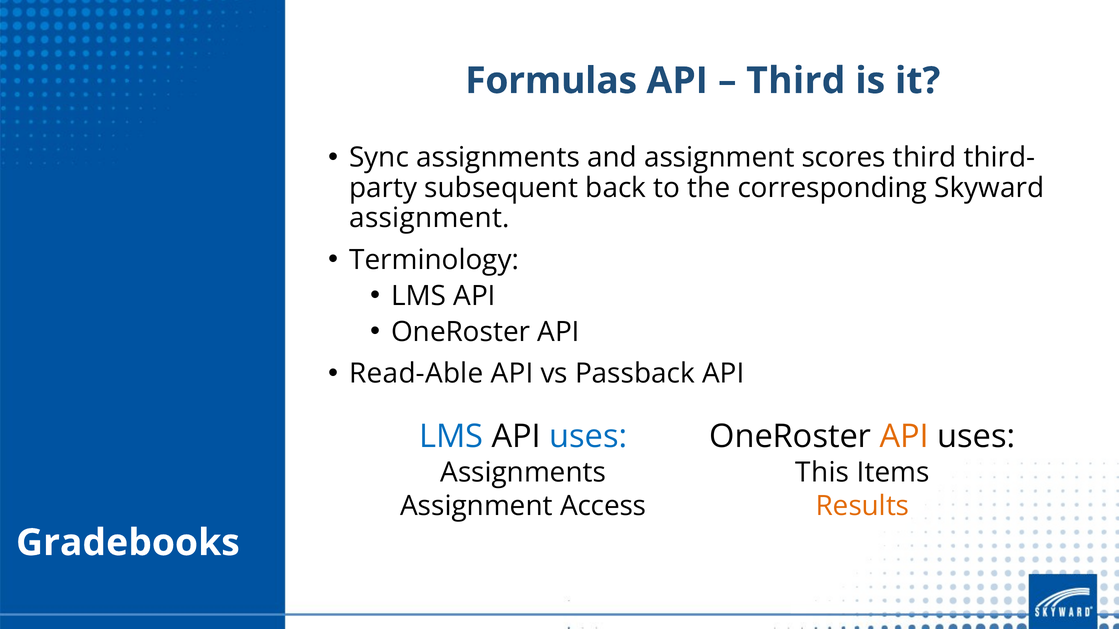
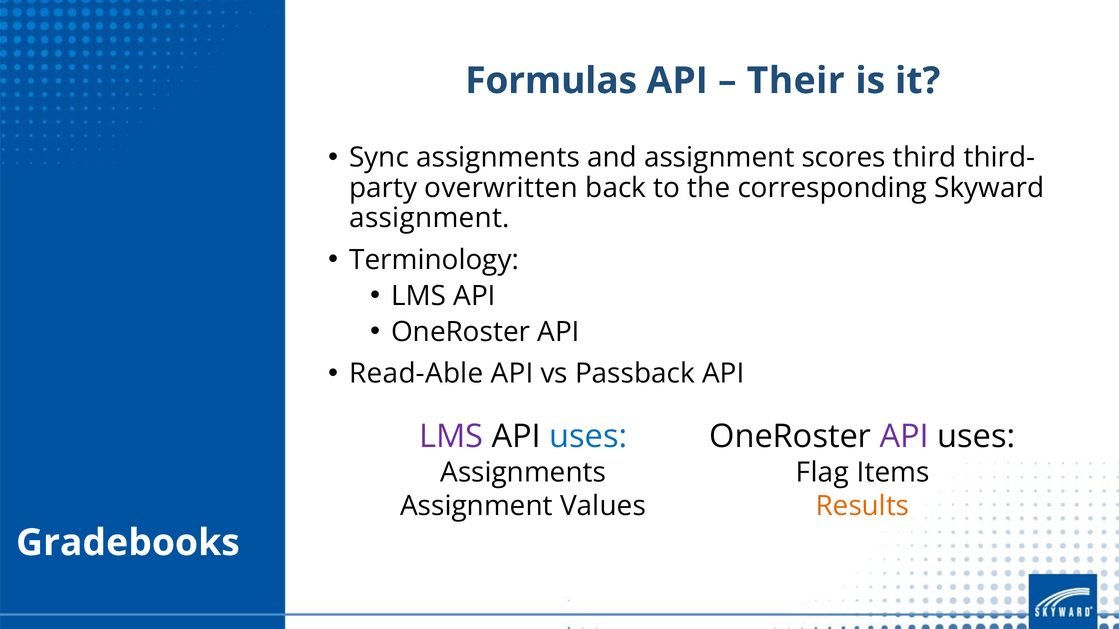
Third: Third -> Their (796, 81)
subsequent: subsequent -> overwritten (501, 188)
LMS colour: blue -> purple (451, 437)
API colour: orange -> purple (904, 437)
This: This -> Flag (822, 473)
Access: Access -> Values (603, 506)
